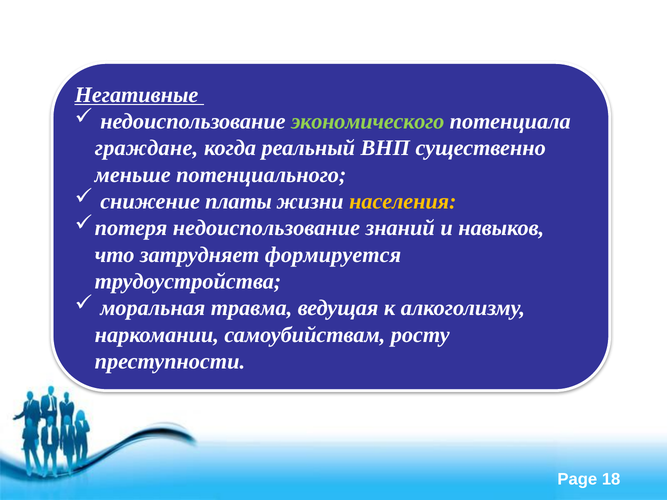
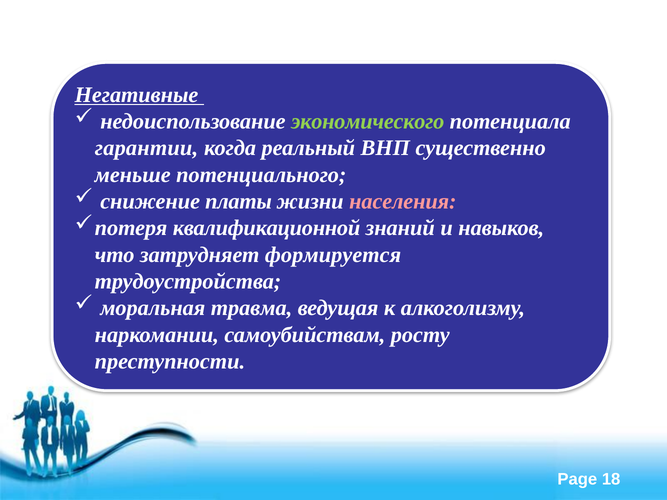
граждане: граждане -> гарантии (147, 148)
населения colour: yellow -> pink (403, 202)
недоиспользование: недоиспользование -> квалификационной (267, 228)
